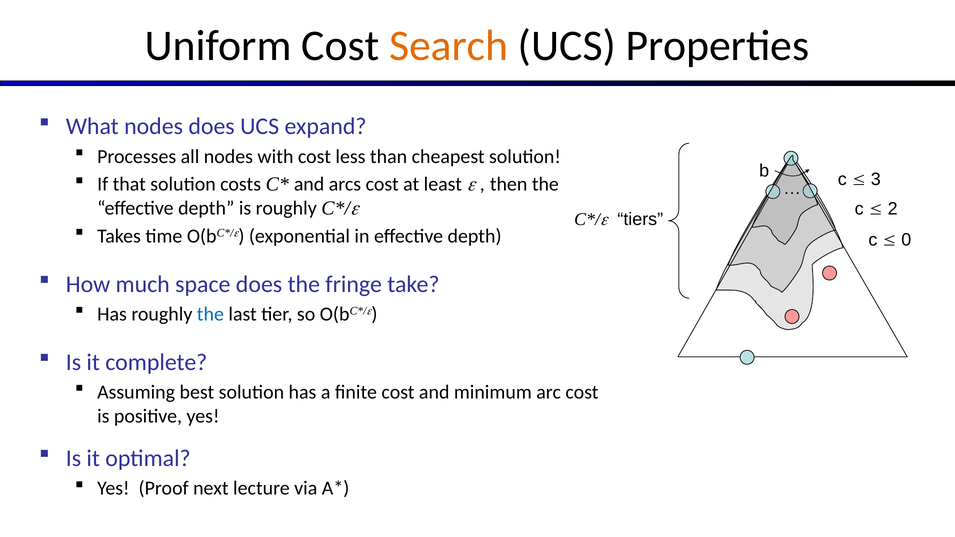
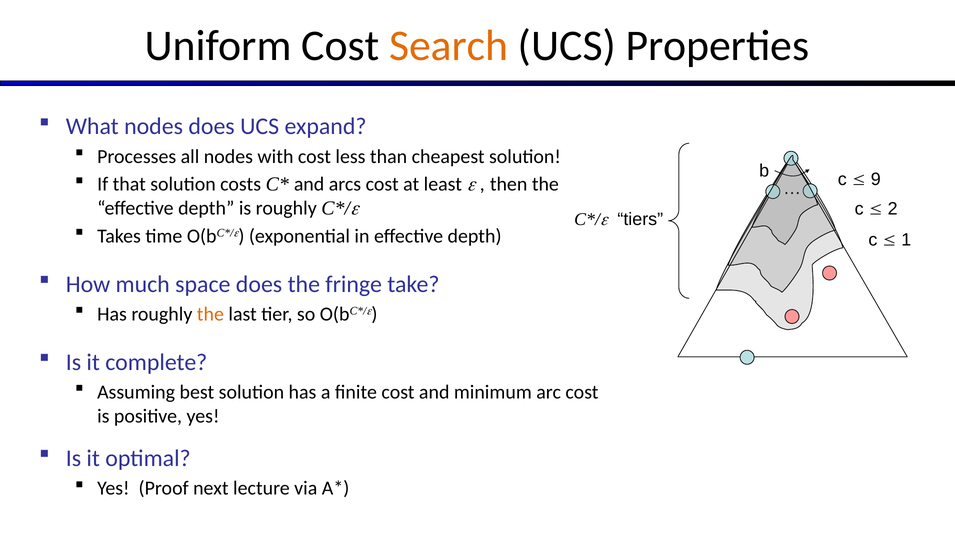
3: 3 -> 9 (876, 179)
0: 0 -> 1 (906, 240)
the colour: blue -> orange (210, 314)
